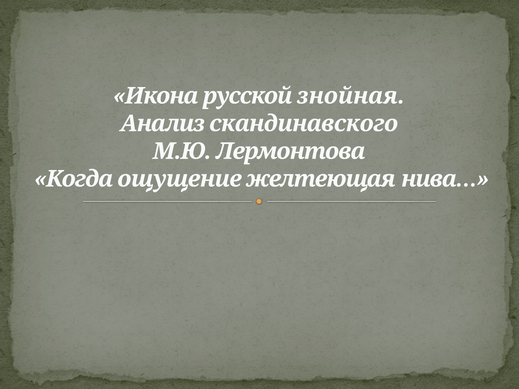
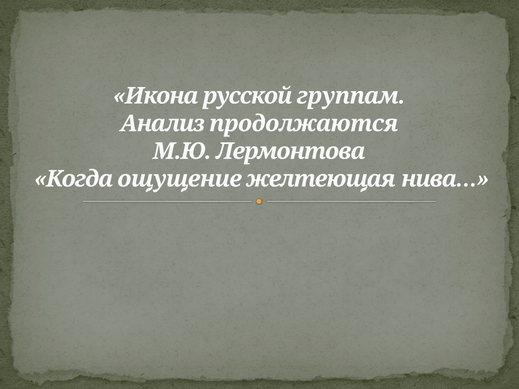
знойная: знойная -> группам (351, 96)
скандинавского: скандинавского -> продолжаются (304, 124)
